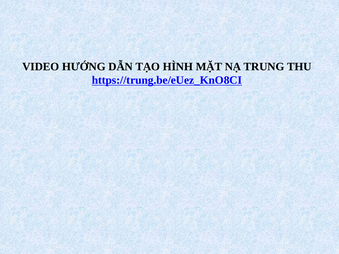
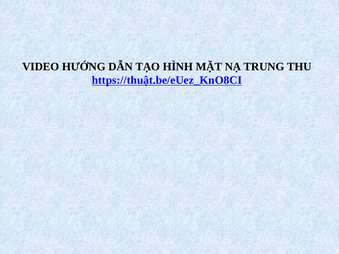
https://trung.be/eUez_KnO8CI: https://trung.be/eUez_KnO8CI -> https://thuật.be/eUez_KnO8CI (167, 80)
